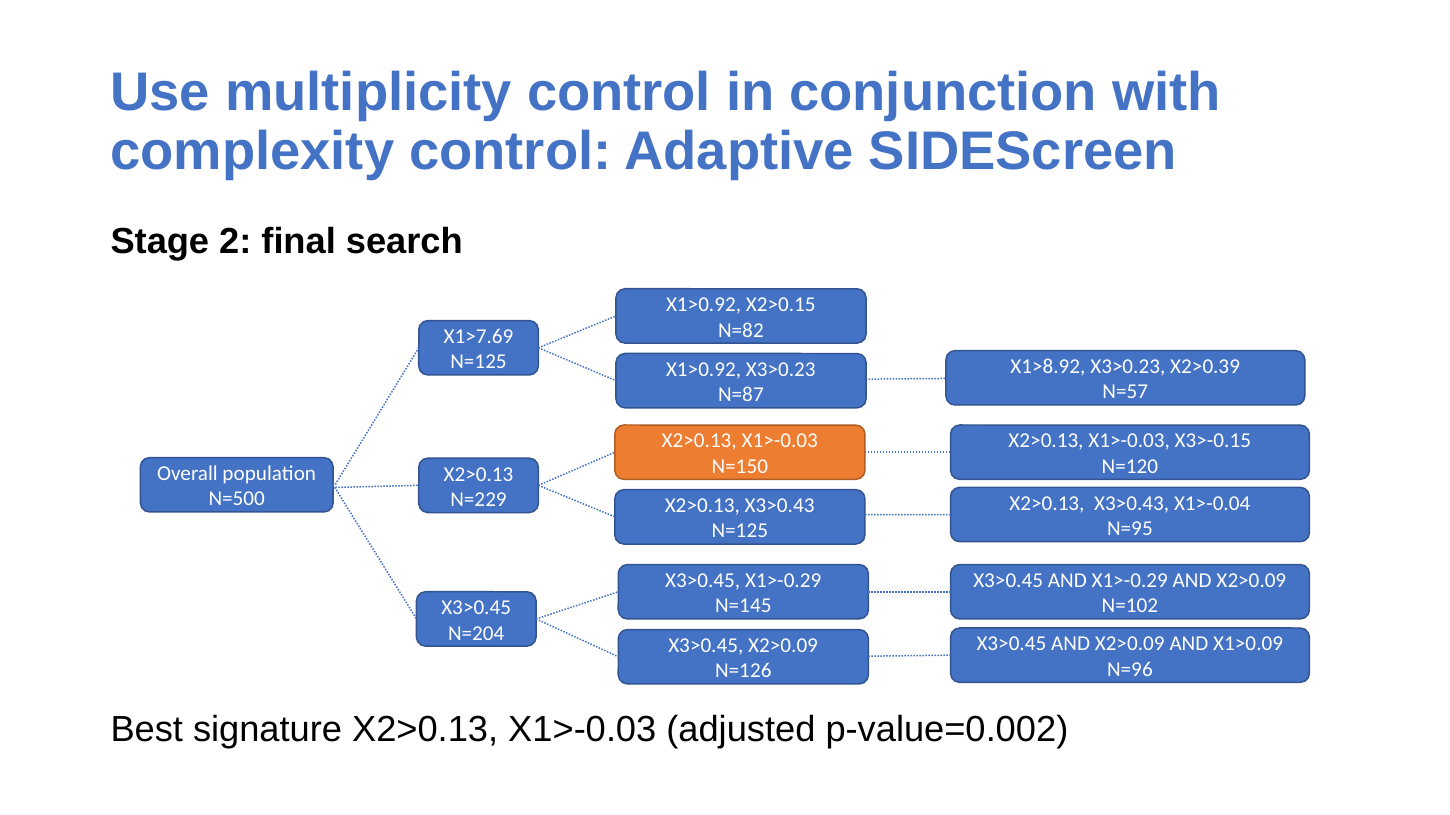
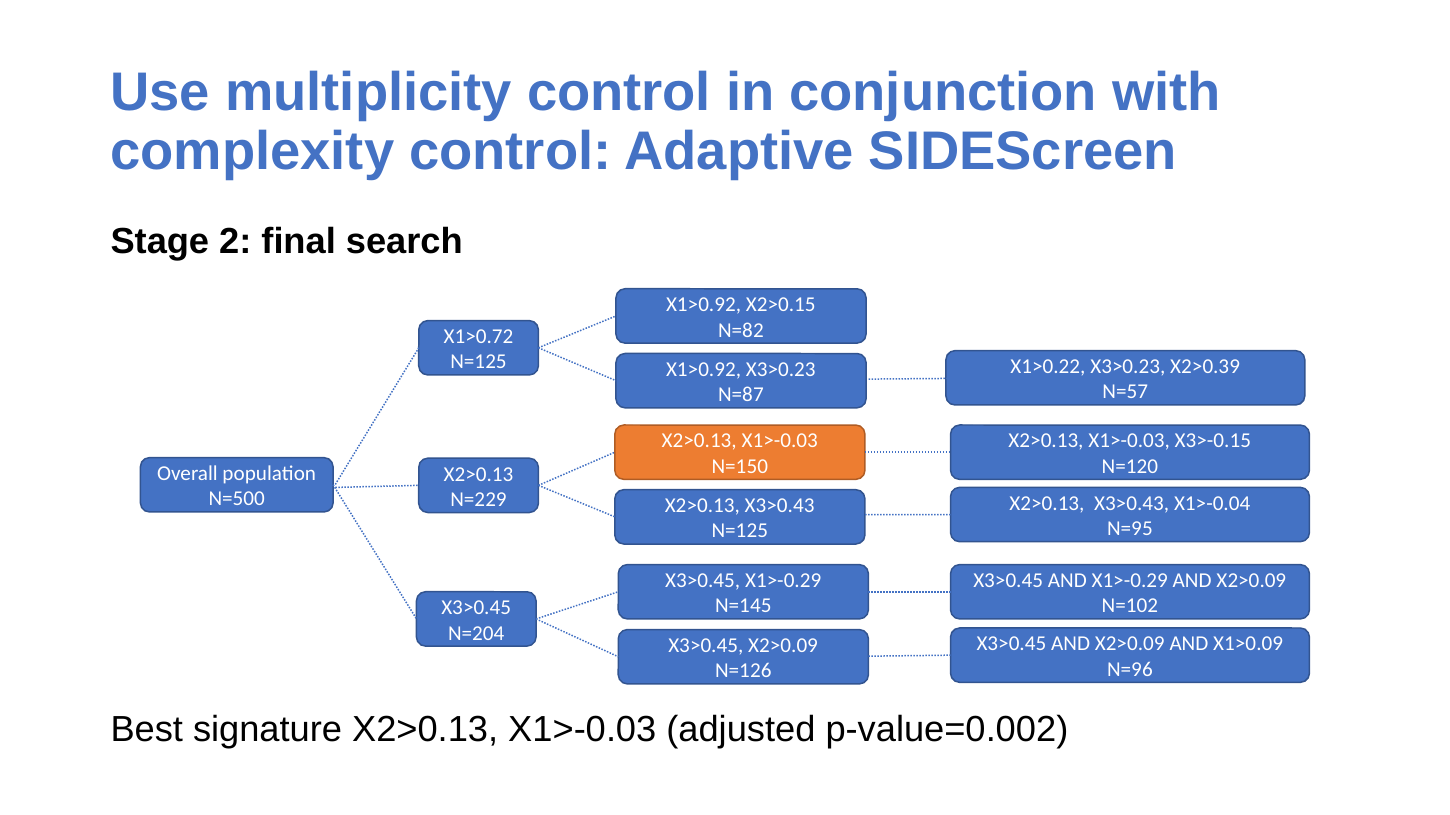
X1>7.69: X1>7.69 -> X1>0.72 (479, 337)
X1>8.92: X1>8.92 -> X1>0.22 (1048, 367)
